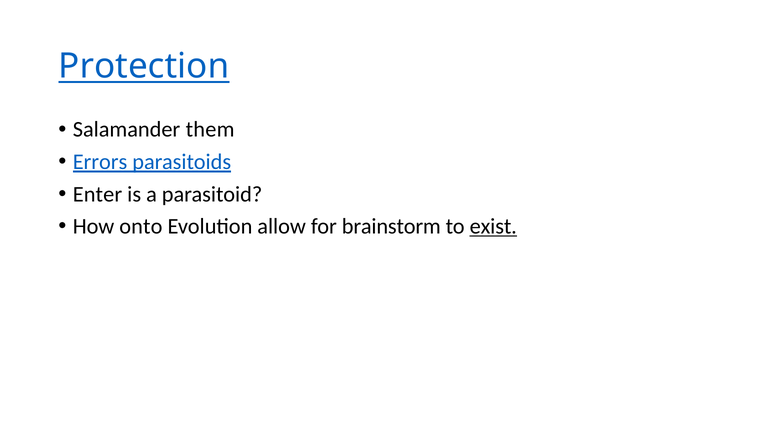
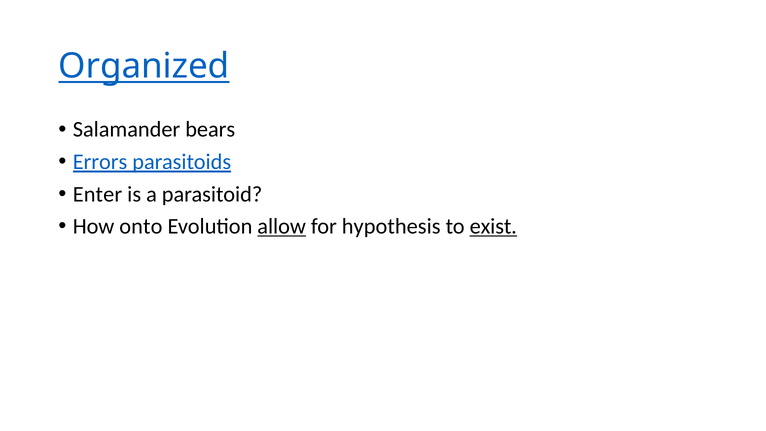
Protection: Protection -> Organized (144, 66)
them: them -> bears (210, 130)
allow underline: none -> present (282, 226)
brainstorm: brainstorm -> hypothesis (391, 226)
